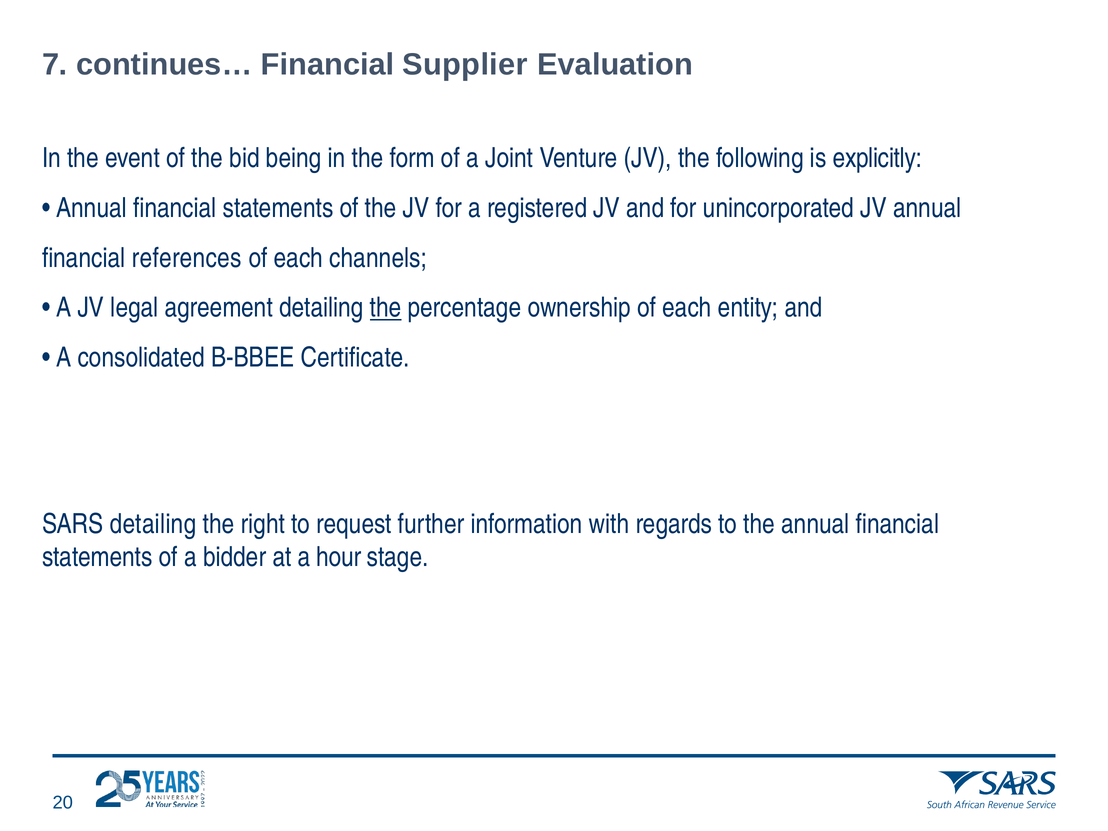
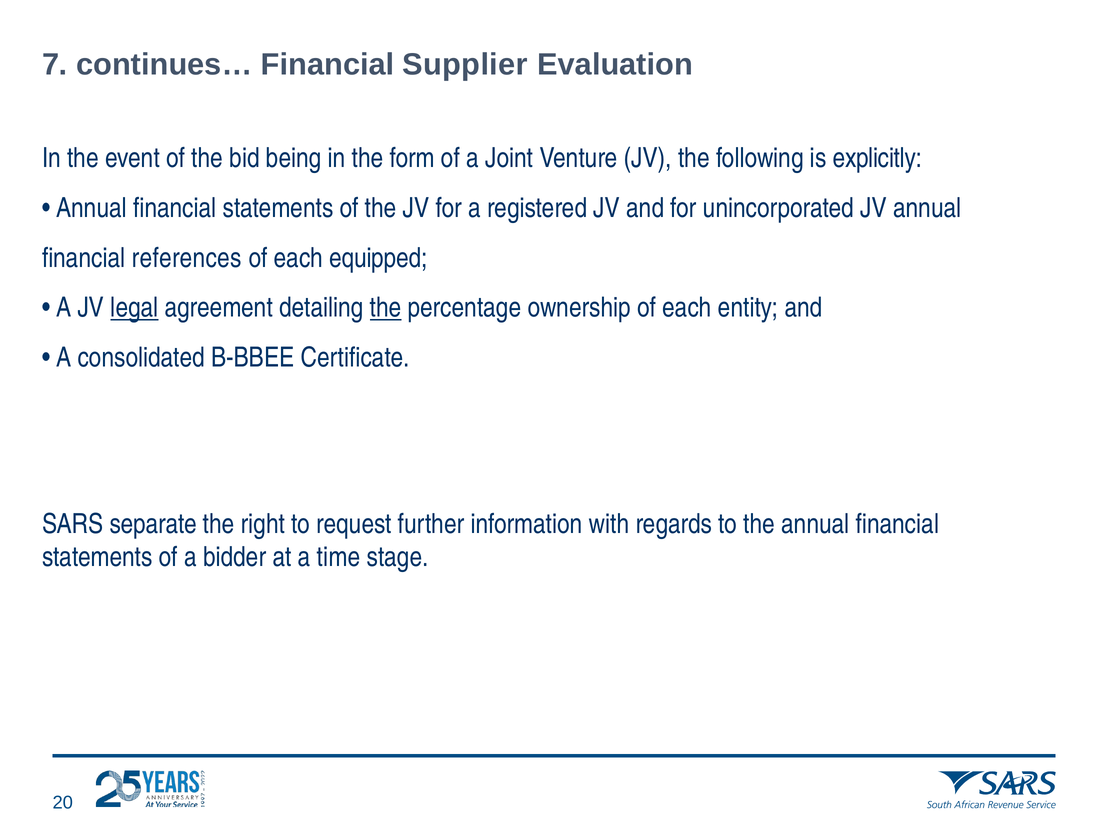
channels: channels -> equipped (378, 258)
legal underline: none -> present (134, 308)
SARS detailing: detailing -> separate (153, 524)
hour: hour -> time (339, 557)
